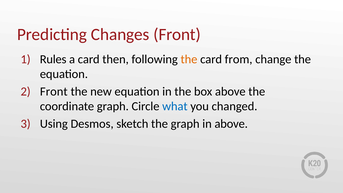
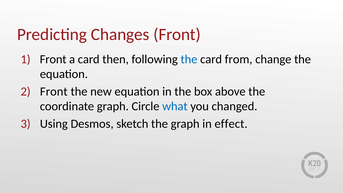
Rules: Rules -> Front (53, 59)
the colour: orange -> blue (189, 59)
in above: above -> effect (231, 124)
